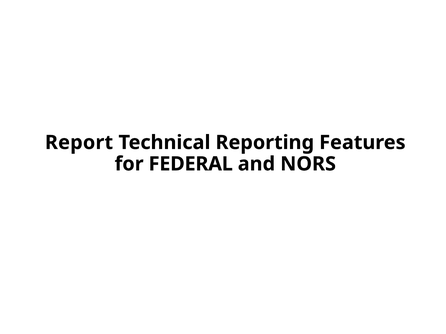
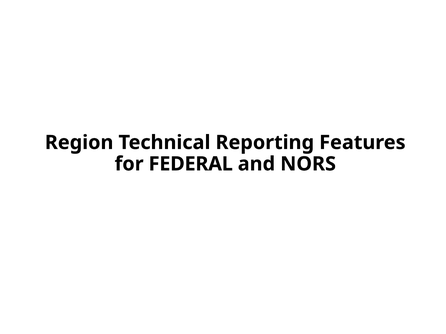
Report: Report -> Region (79, 143)
